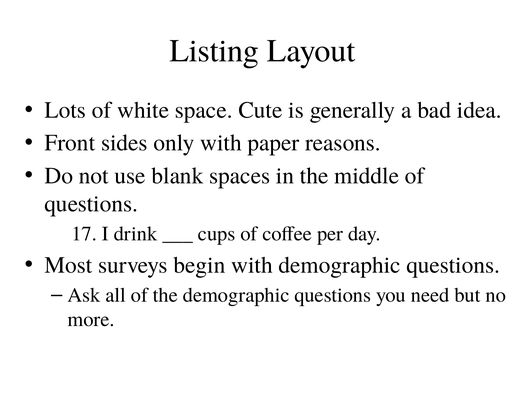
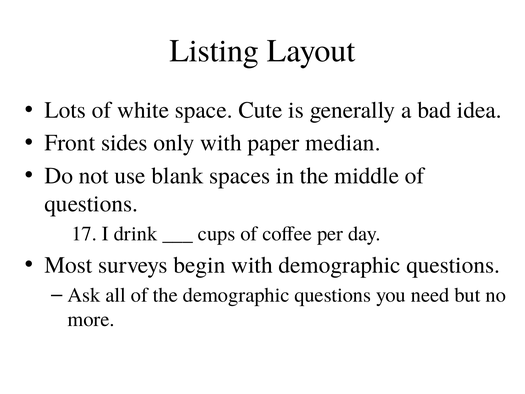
reasons: reasons -> median (343, 143)
